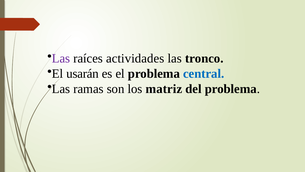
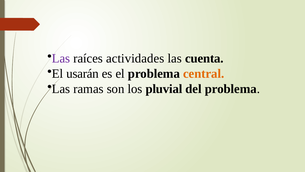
tronco: tronco -> cuenta (204, 58)
central colour: blue -> orange (204, 73)
matriz: matriz -> pluvial (164, 89)
